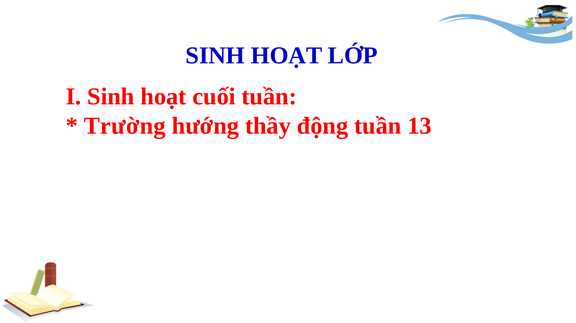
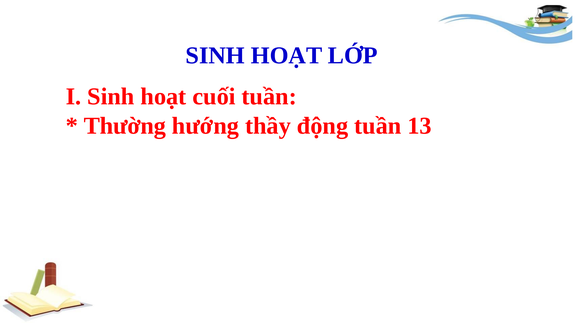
Trường: Trường -> Thường (125, 126)
